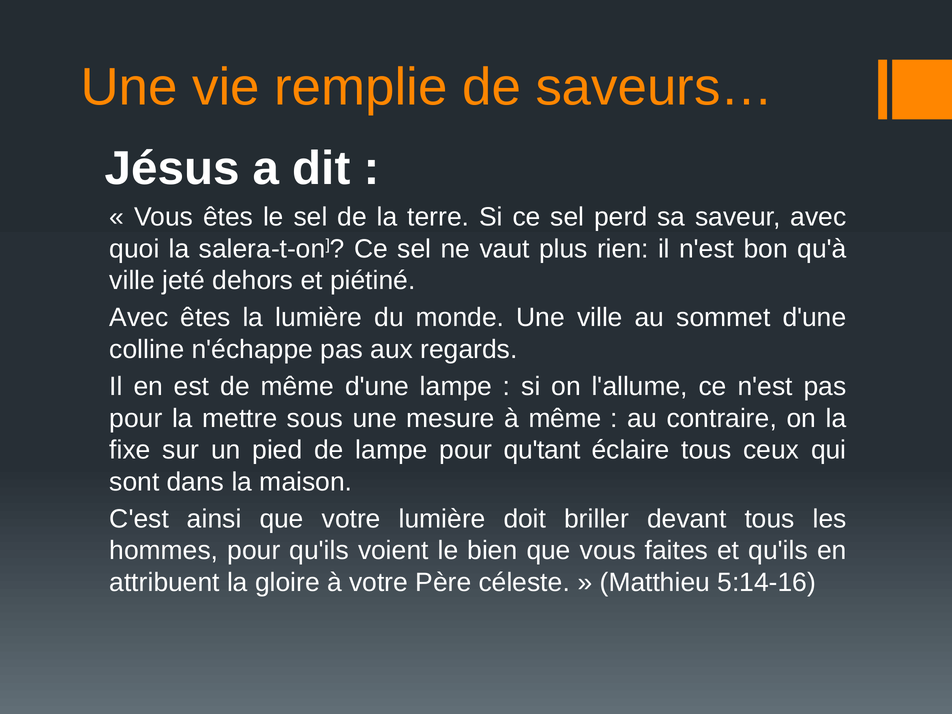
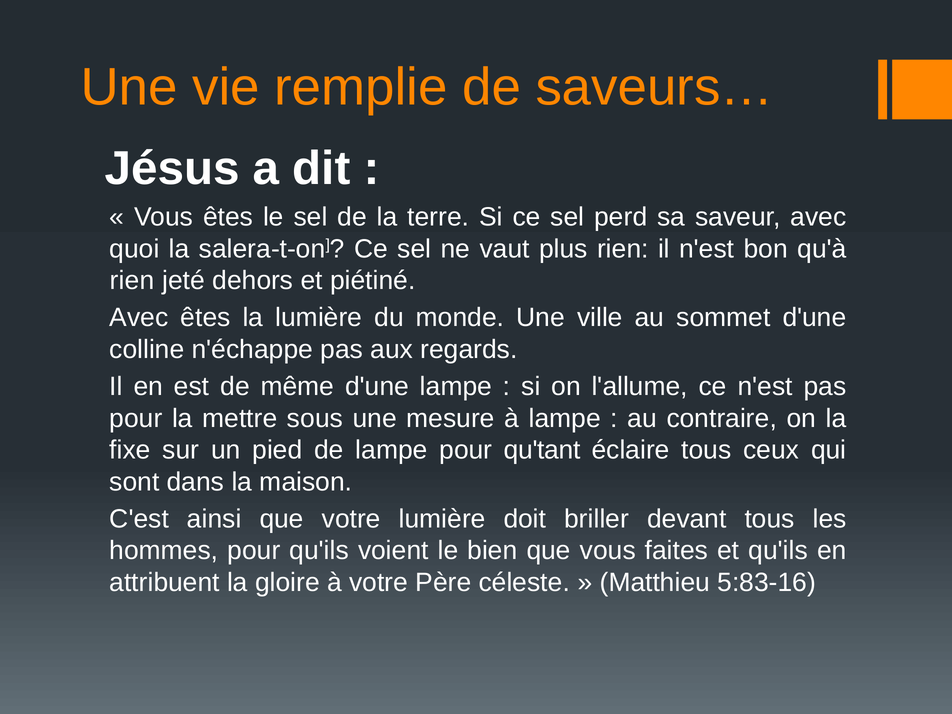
ville: ville -> rien (132, 281)
à même: même -> lampe (565, 418)
5:14-16: 5:14-16 -> 5:83-16 (767, 582)
